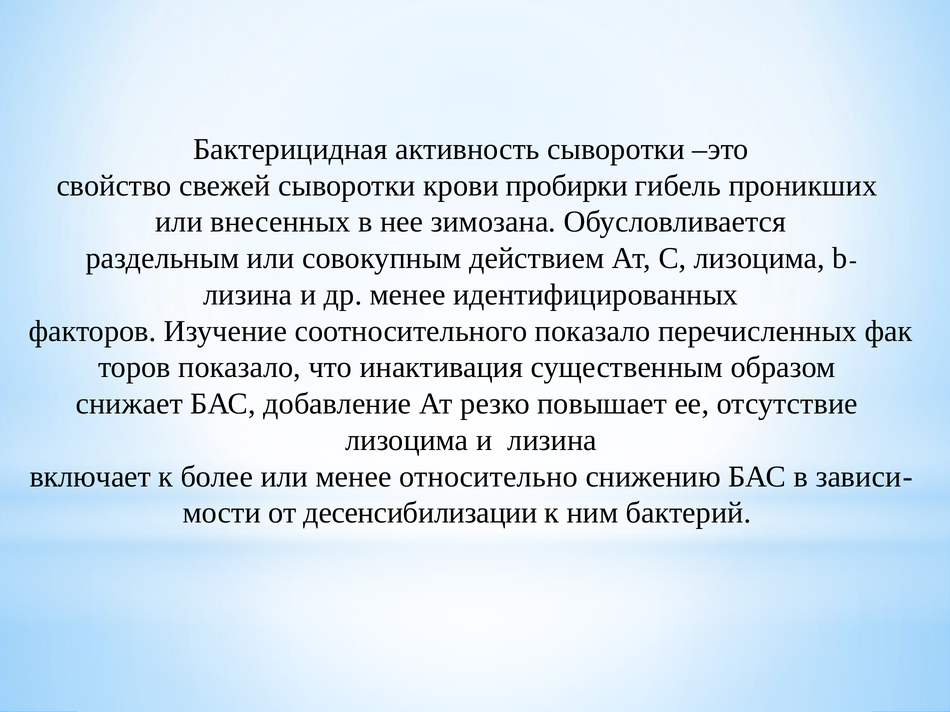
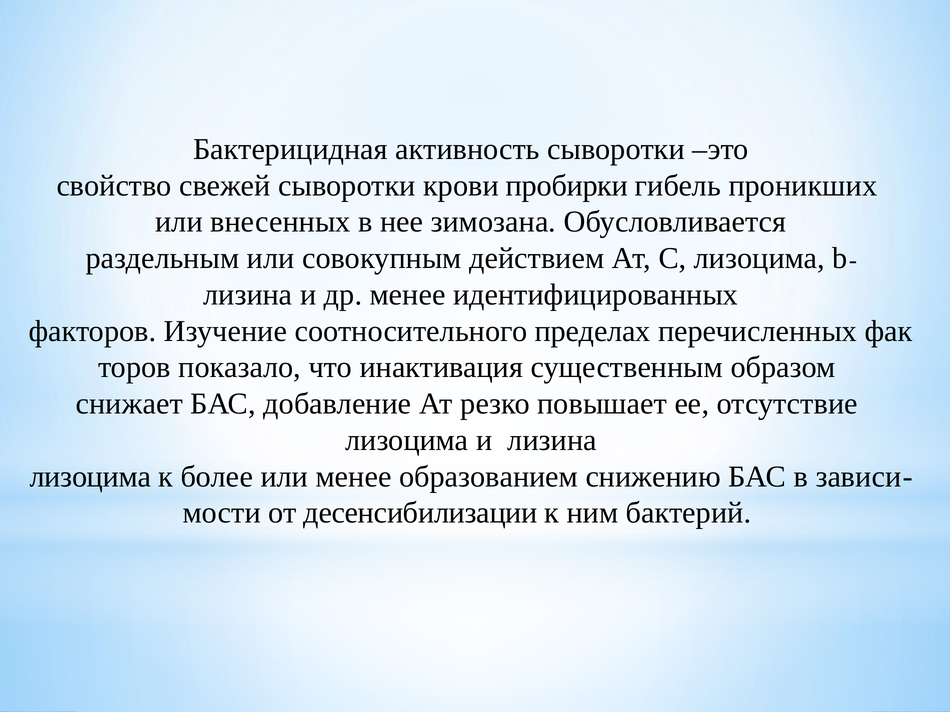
соотносительного показало: показало -> пределах (593, 331)
включает: включает -> лизоцима (90, 477)
относительно: относительно -> образованием (489, 477)
